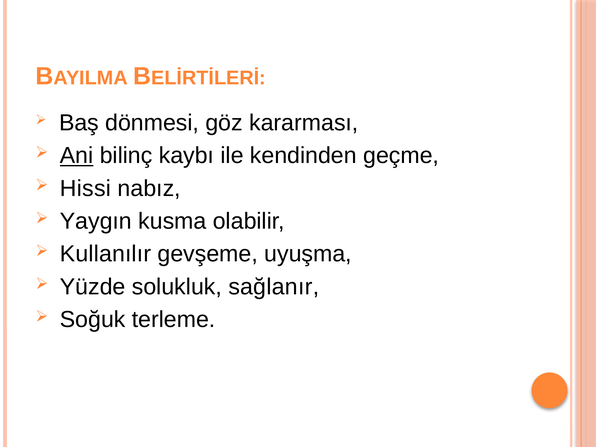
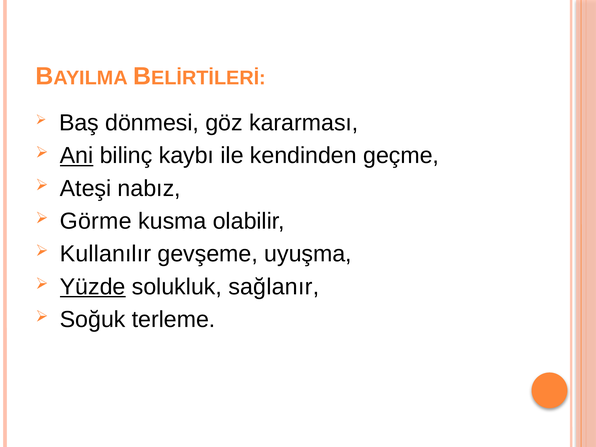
Hissi: Hissi -> Ateşi (86, 188)
Yaygın: Yaygın -> Görme (96, 221)
Yüzde underline: none -> present (93, 287)
